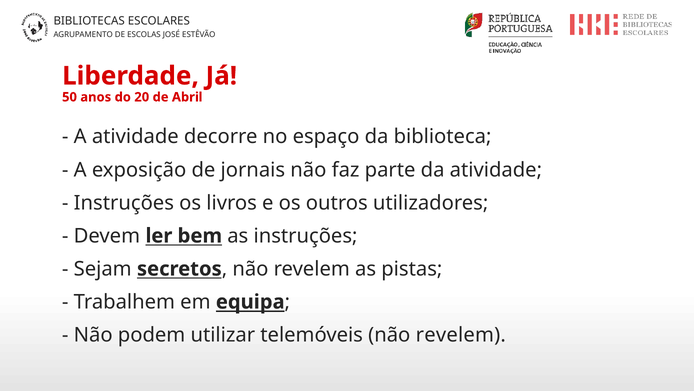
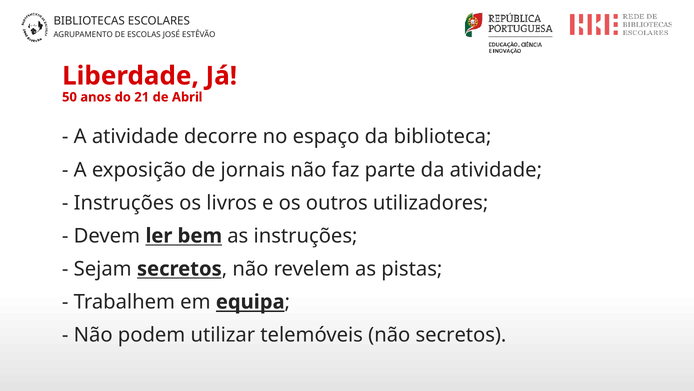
20: 20 -> 21 (142, 97)
telemóveis não revelem: revelem -> secretos (461, 334)
